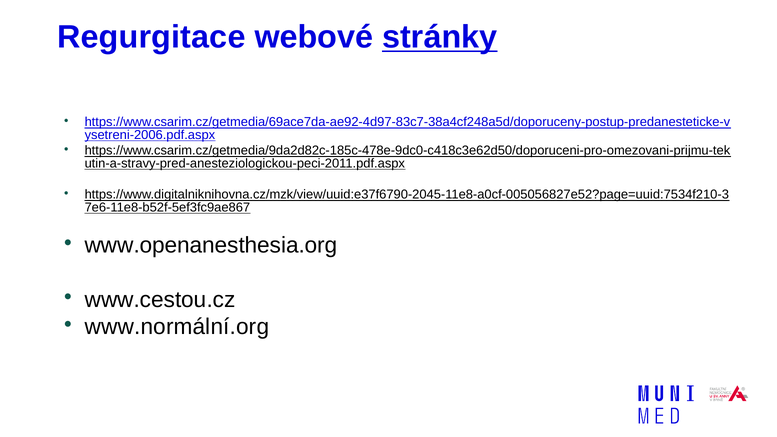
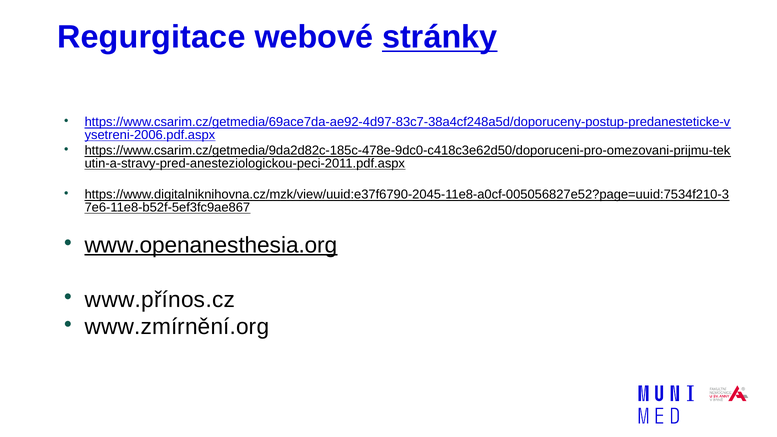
www.openanesthesia.org underline: none -> present (211, 245)
www.cestou.cz: www.cestou.cz -> www.přínos.cz (160, 300)
www.normální.org: www.normální.org -> www.zmírnění.org (177, 327)
